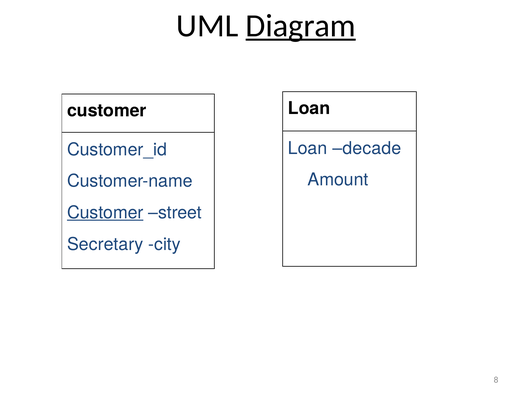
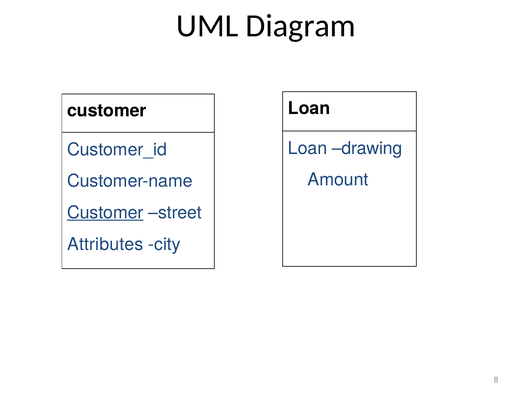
Diagram underline: present -> none (301, 26)
decade: decade -> drawing (367, 148)
Secretary: Secretary -> Attributes (105, 244)
